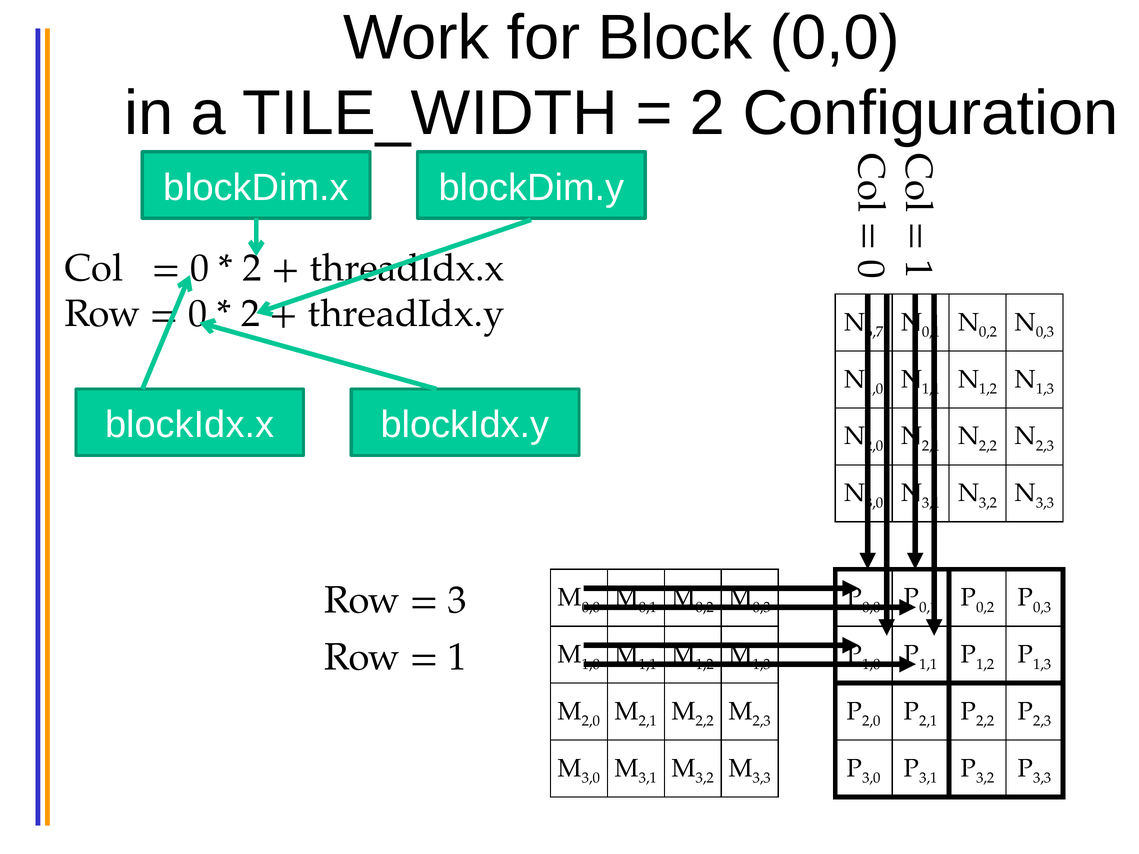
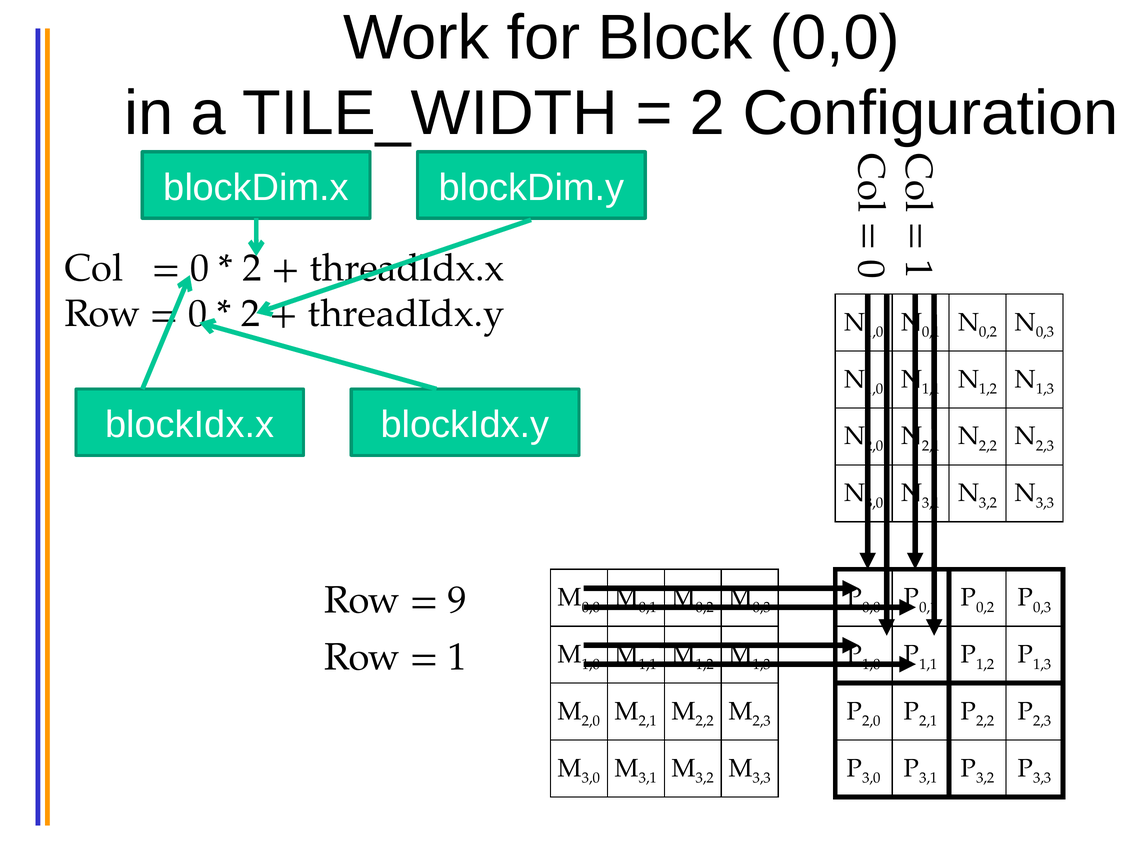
6,7: 6,7 -> 1,0 (874, 332)
3: 3 -> 9 (457, 601)
